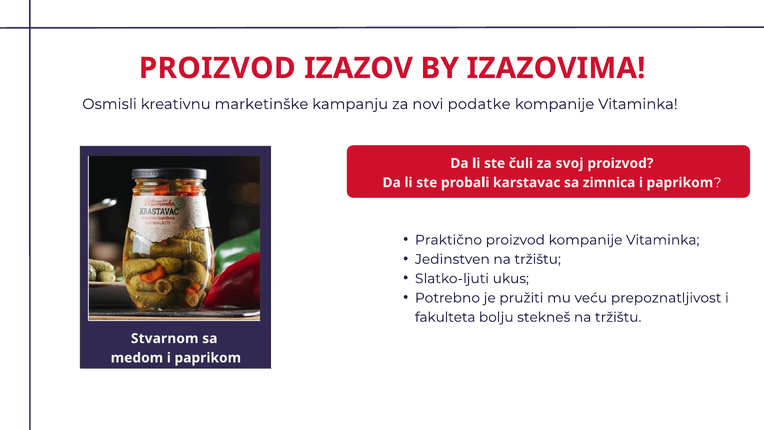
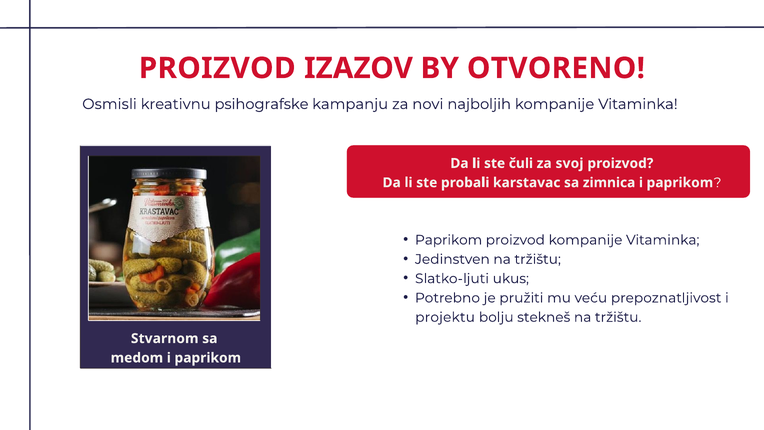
IZAZOVIMA: IZAZOVIMA -> OTVORENO (556, 68)
marketinške: marketinške -> psihografske (262, 104)
podatke: podatke -> najboljih (479, 104)
Praktično: Praktično -> Paprikom (449, 240)
fakulteta: fakulteta -> projektu (445, 317)
